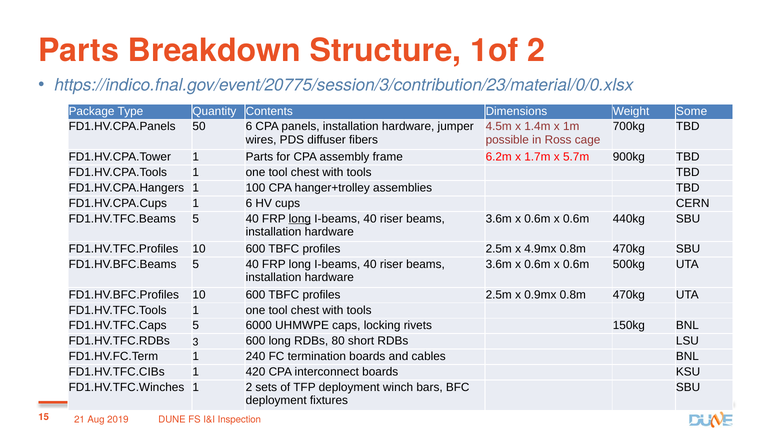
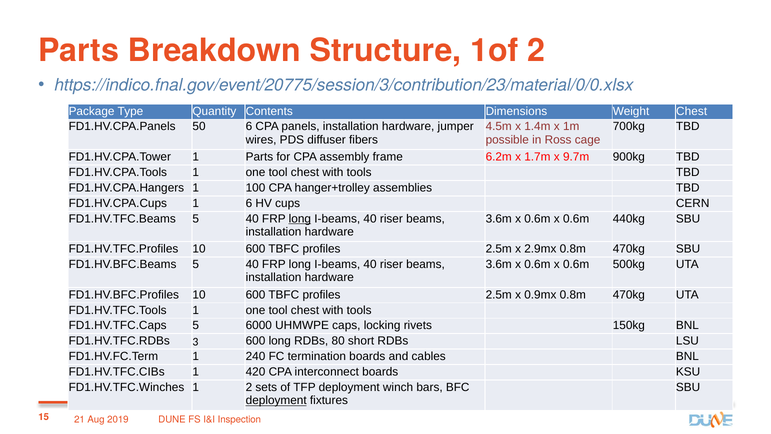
Weight Some: Some -> Chest (692, 111)
5.7m: 5.7m -> 9.7m (576, 157)
4.9mx: 4.9mx -> 2.9mx (540, 249)
deployment underline: none -> present (276, 400)
